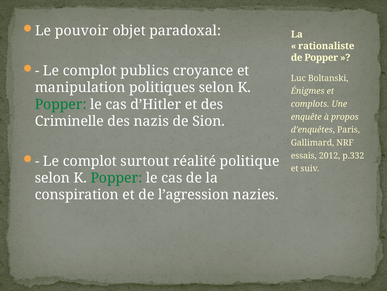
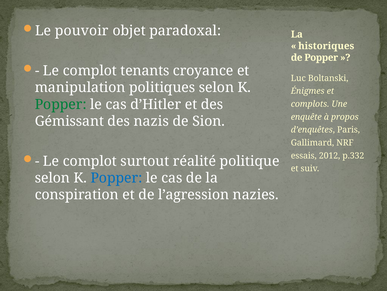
rationaliste: rationaliste -> historiques (326, 46)
publics: publics -> tenants (145, 71)
Criminelle: Criminelle -> Gémissant (69, 121)
Popper colour: green -> blue (116, 178)
